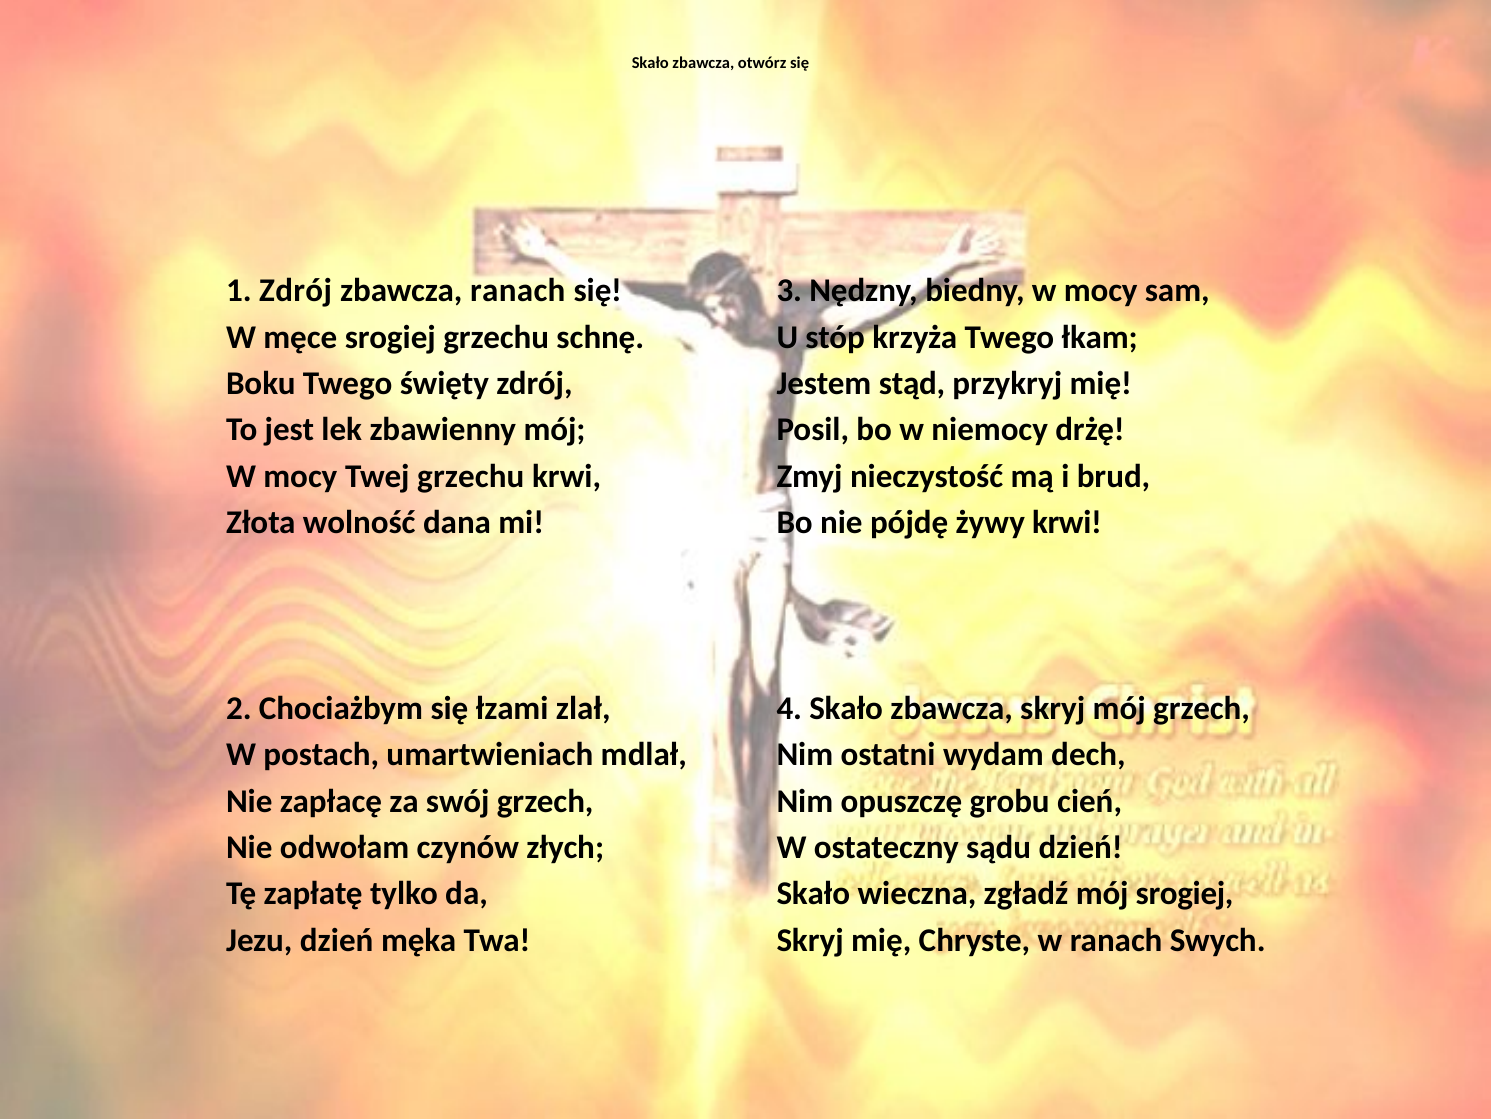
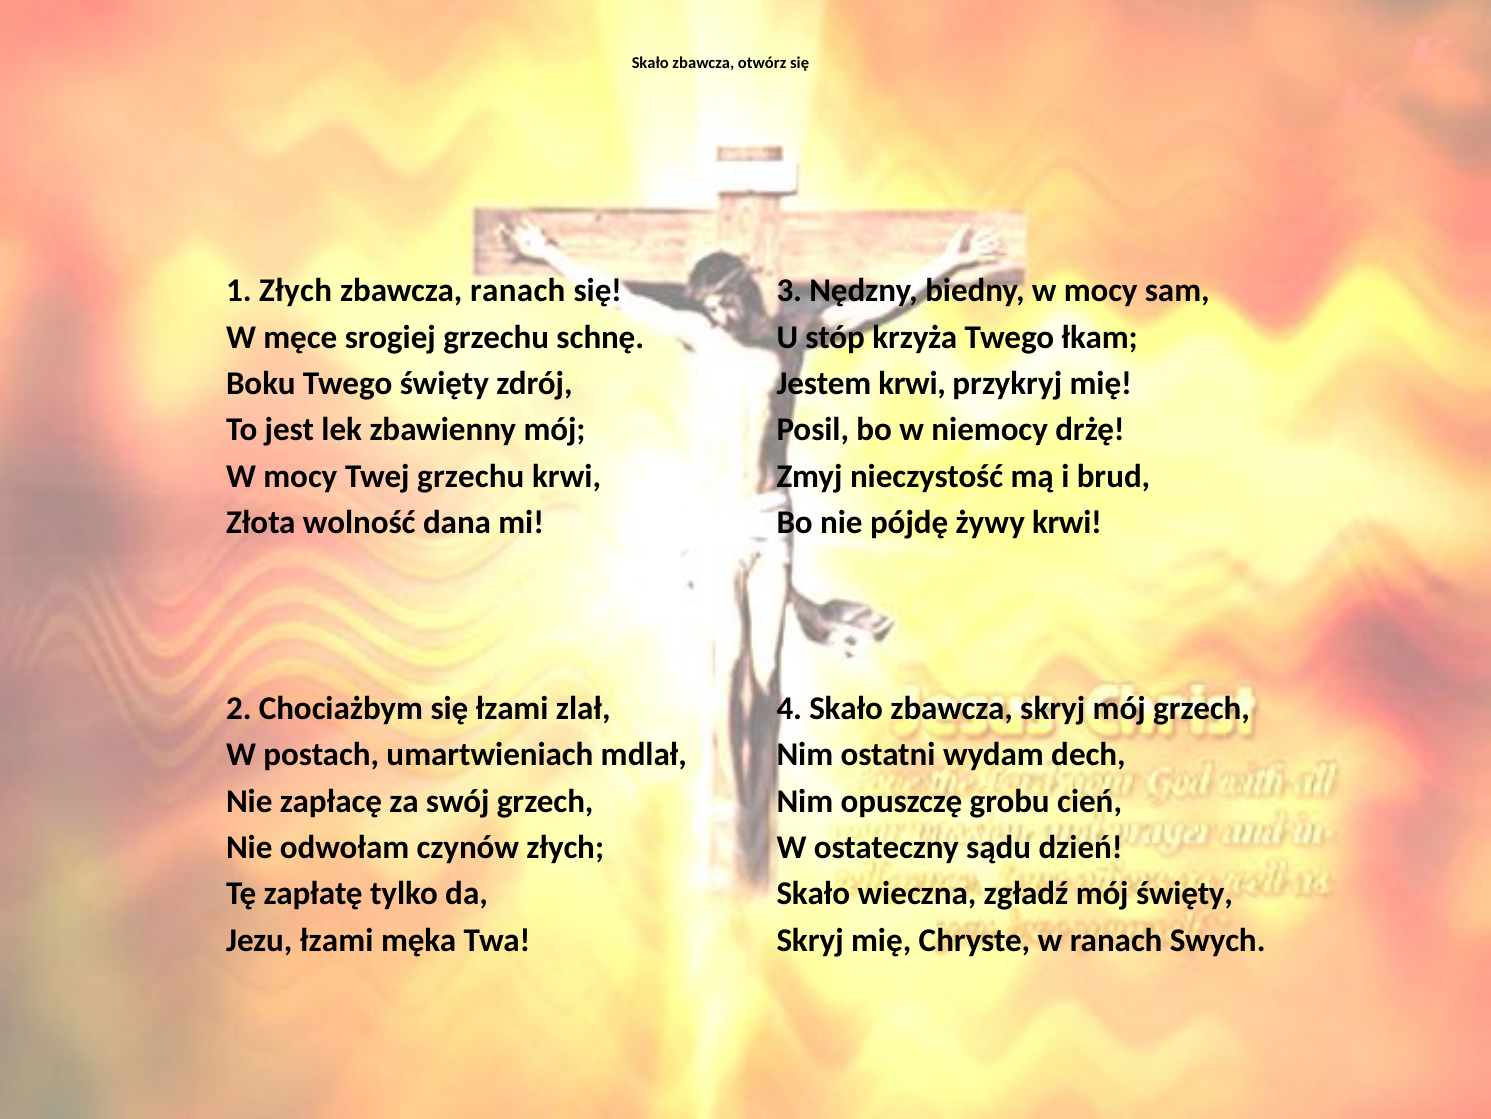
1 Zdrój: Zdrój -> Złych (296, 291)
Jestem stąd: stąd -> krwi (912, 383)
mój srogiej: srogiej -> święty (1185, 893)
Jezu dzień: dzień -> łzami (337, 940)
